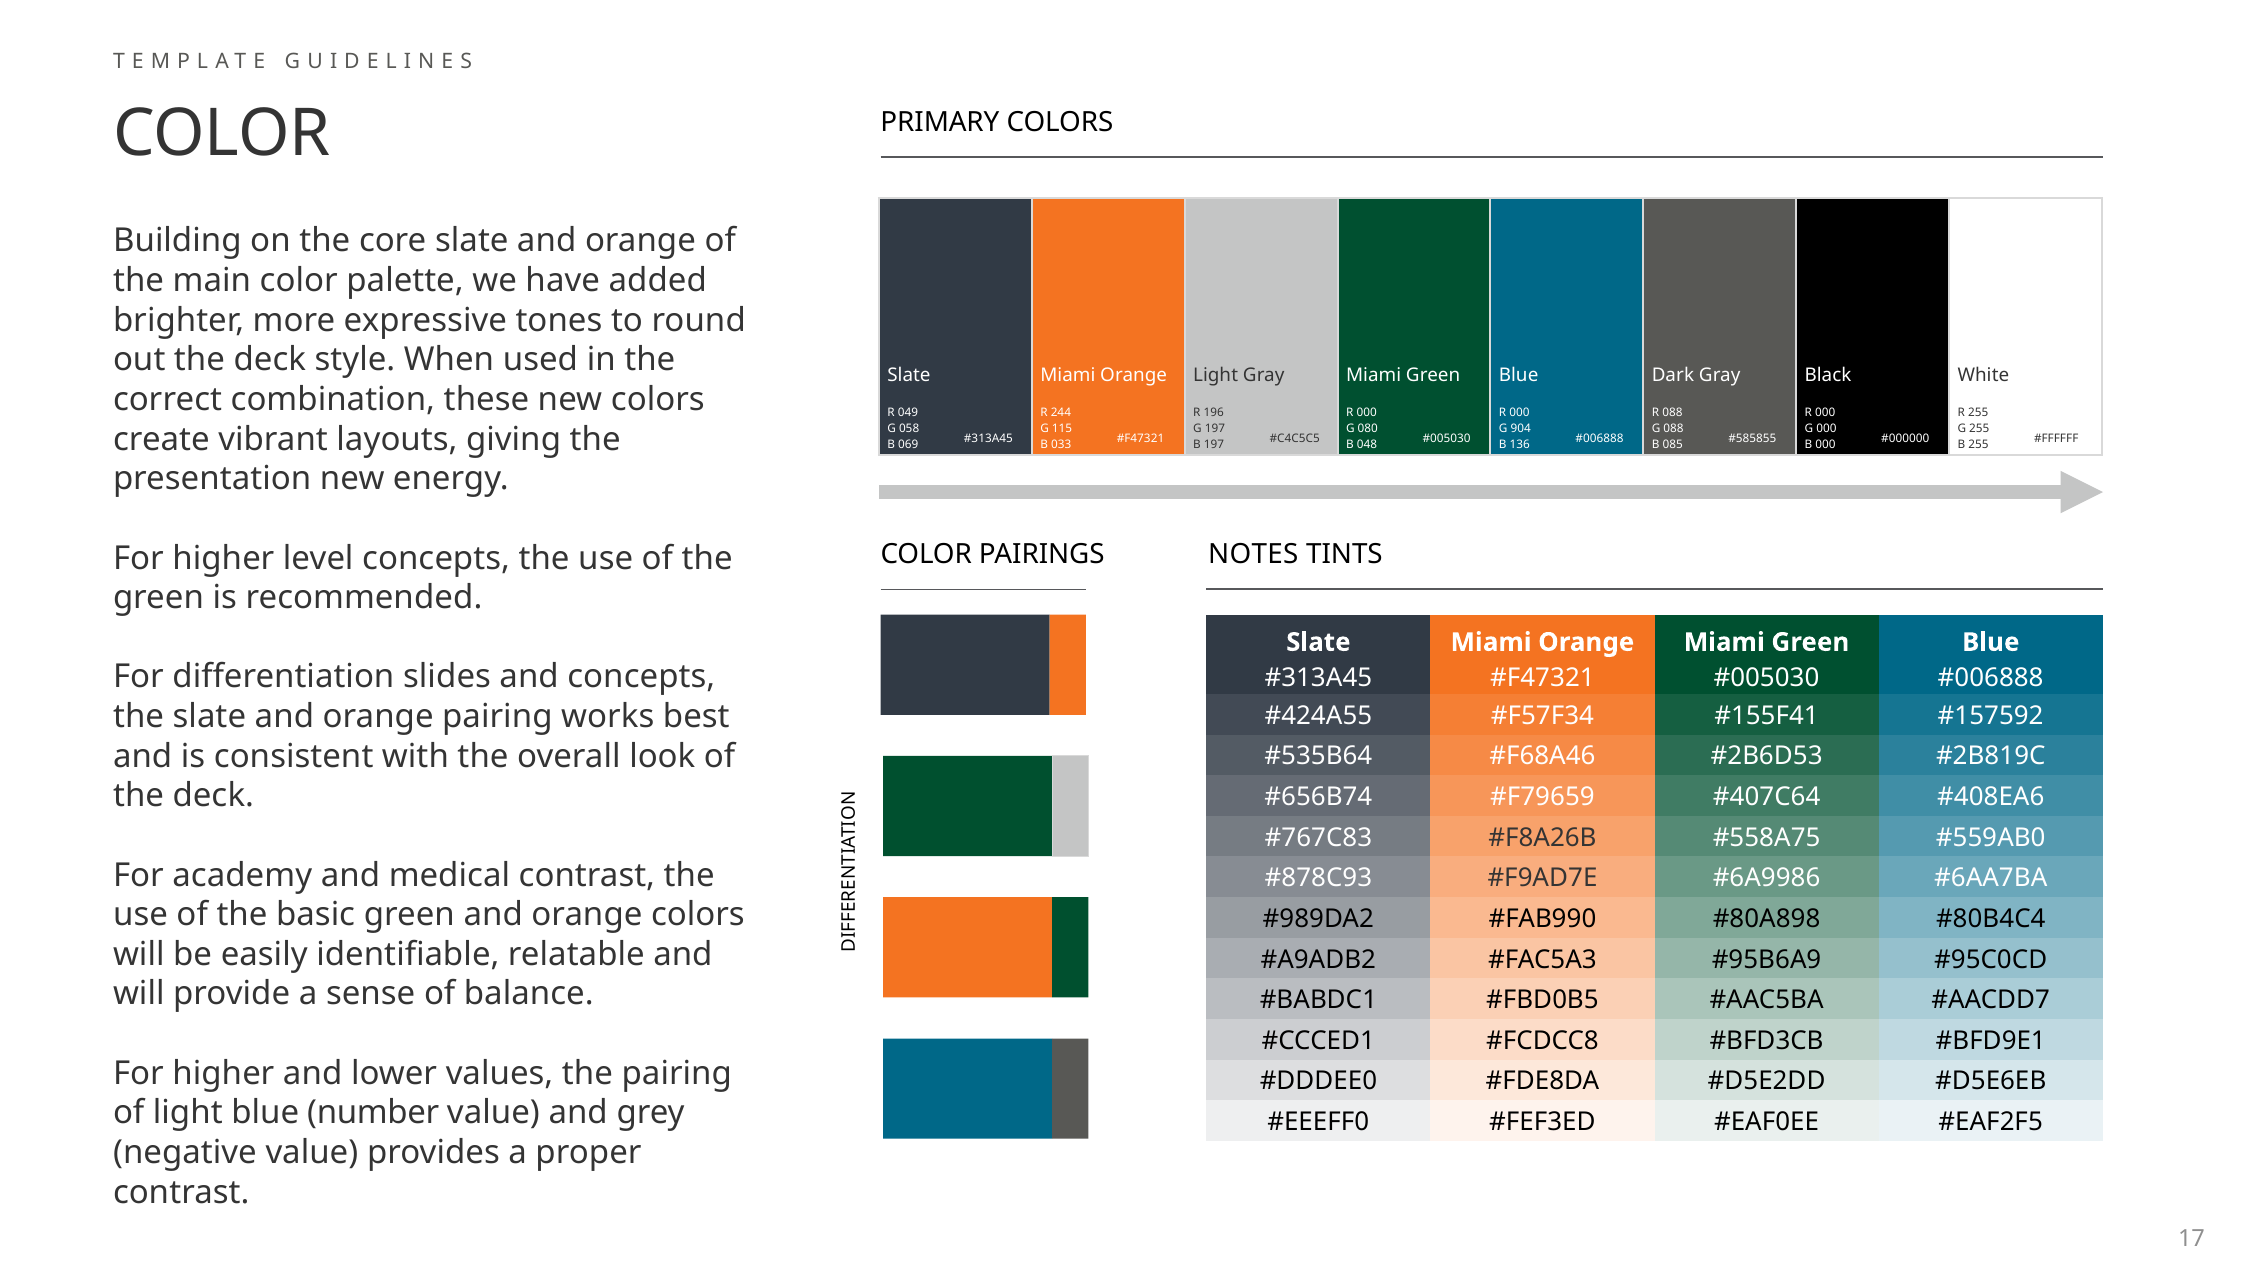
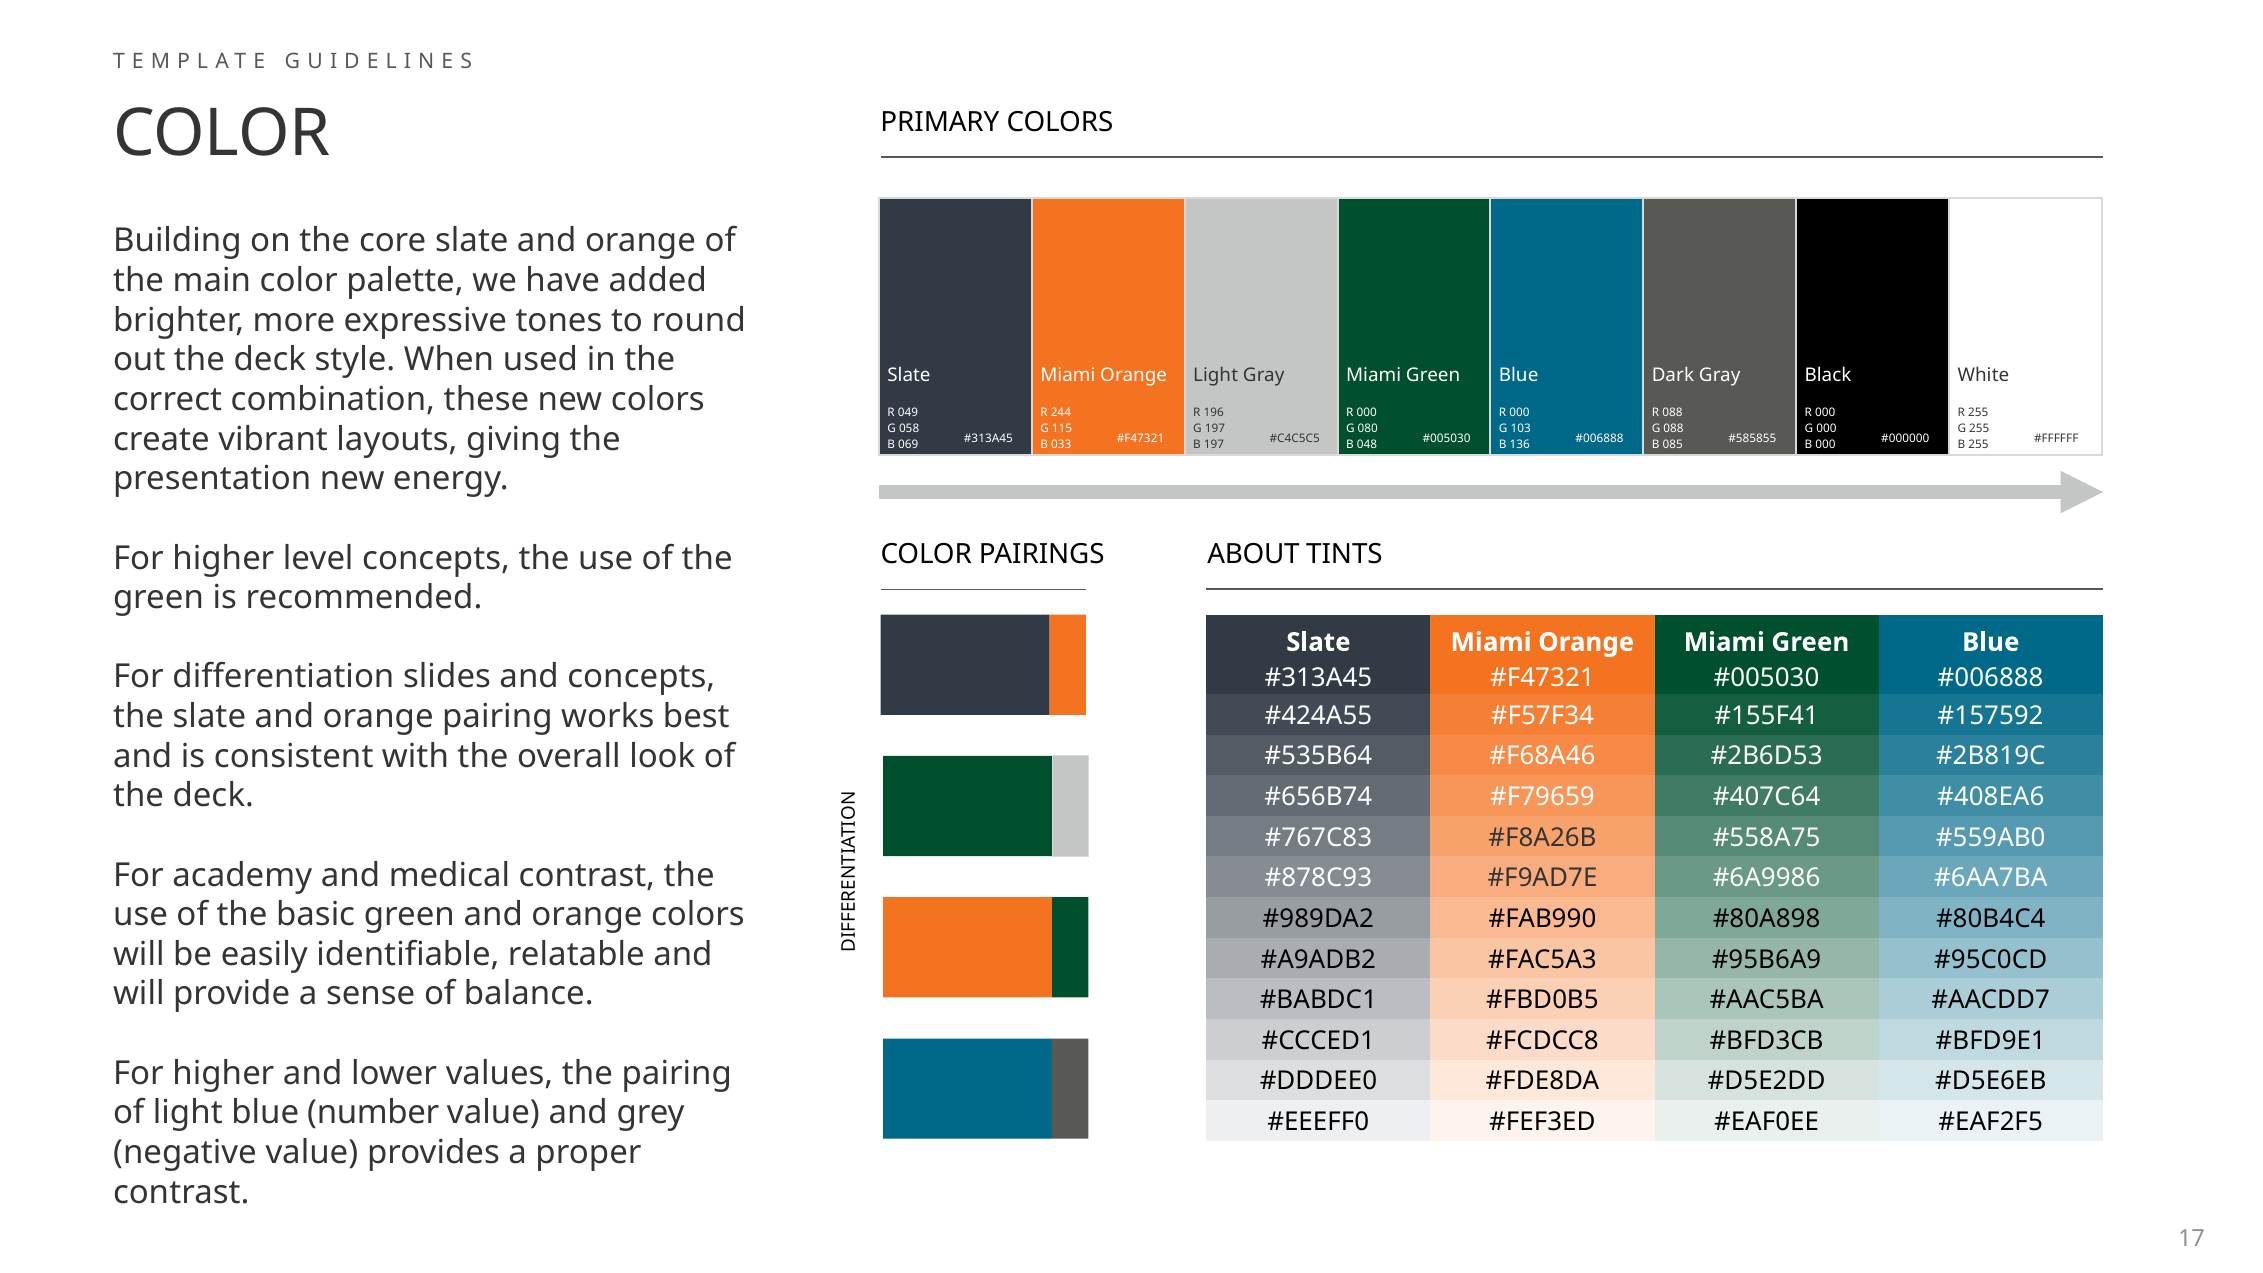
904: 904 -> 103 (1521, 429)
NOTES: NOTES -> ABOUT (1253, 554)
